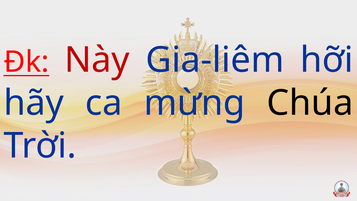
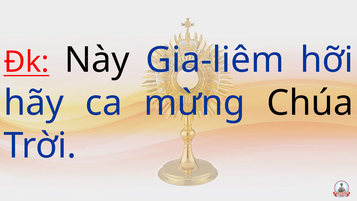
Này colour: red -> black (97, 60)
